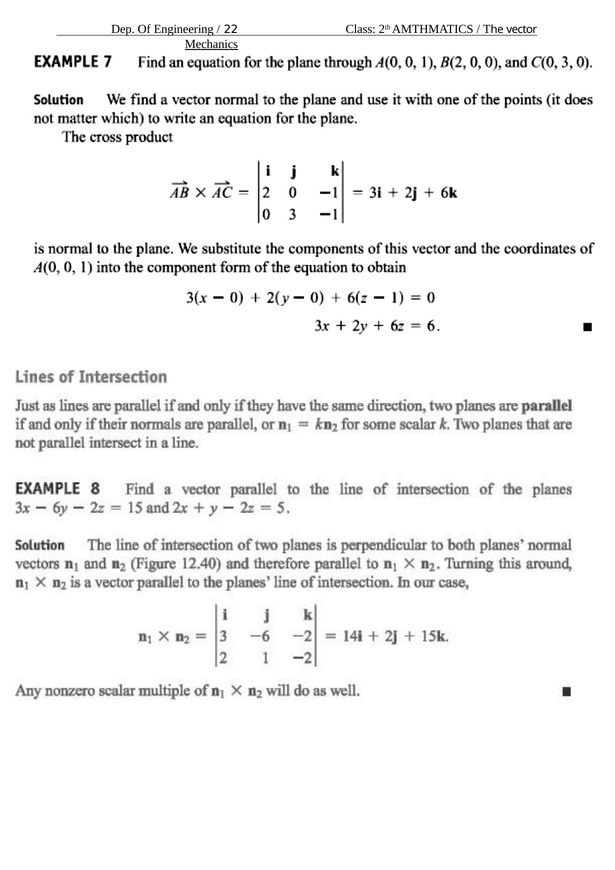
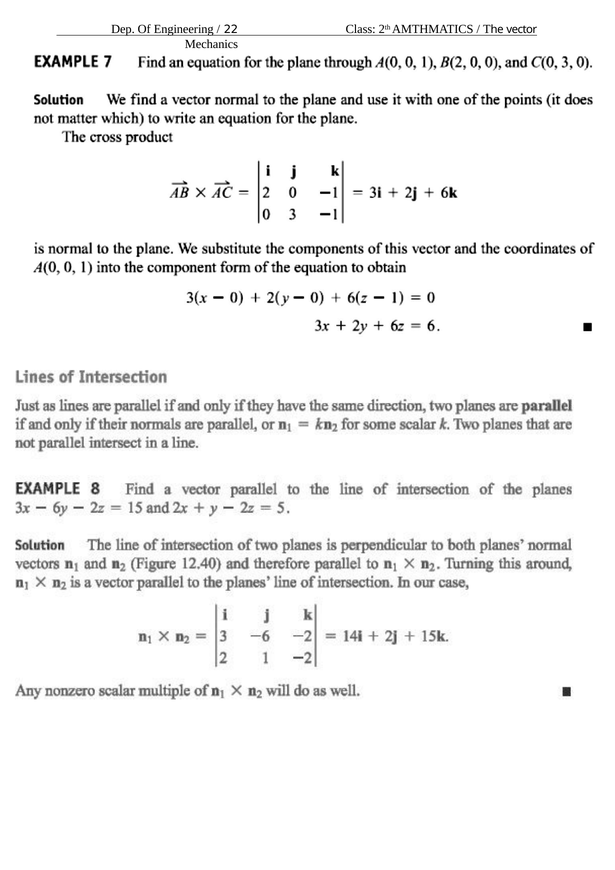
Mechanics underline: present -> none (211, 44)
